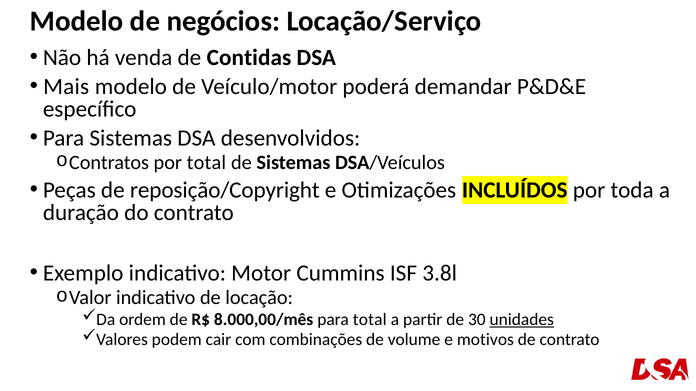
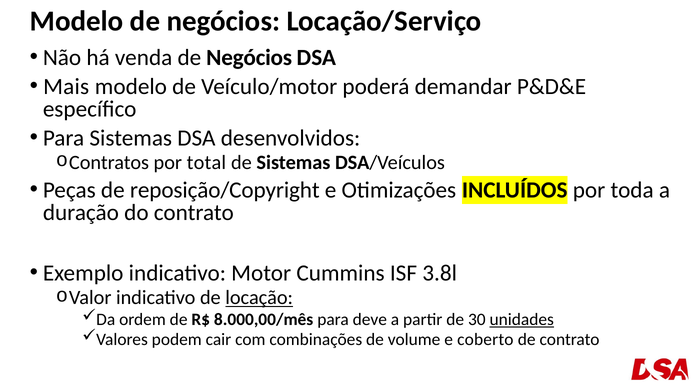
venda de Contidas: Contidas -> Negócios (249, 58)
locação underline: none -> present (259, 298)
para total: total -> deve (370, 320)
motivos: motivos -> coberto (485, 340)
